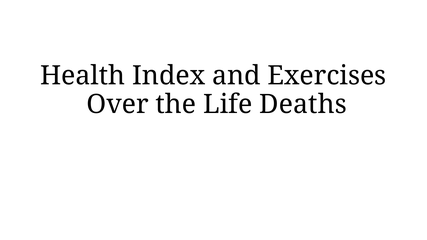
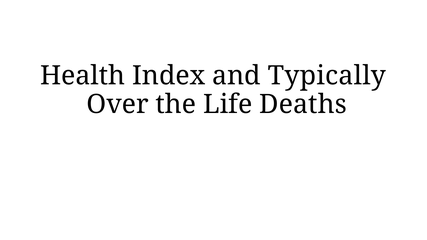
Exercises: Exercises -> Typically (327, 76)
